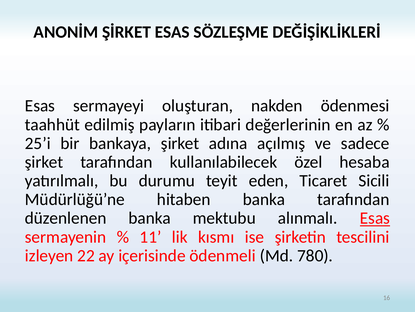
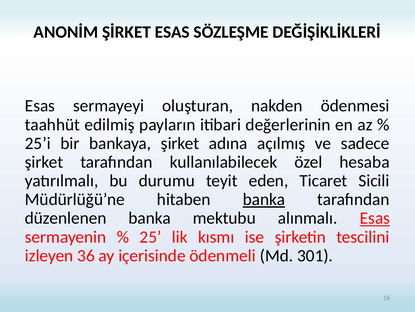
banka underline: none -> present (264, 199)
11: 11 -> 25 (150, 236)
22: 22 -> 36 (86, 255)
780: 780 -> 301 (315, 255)
